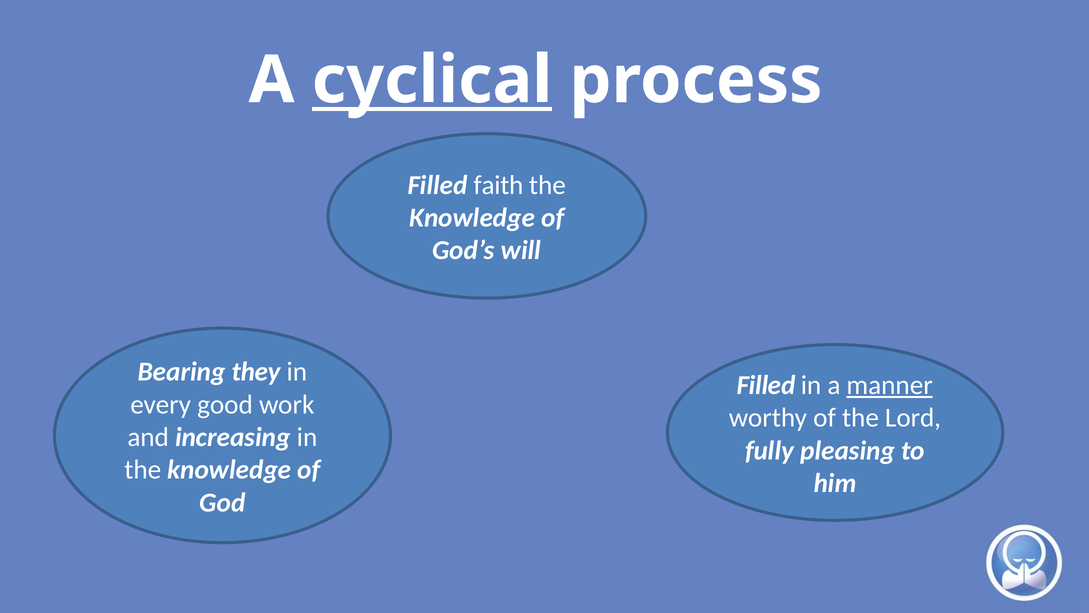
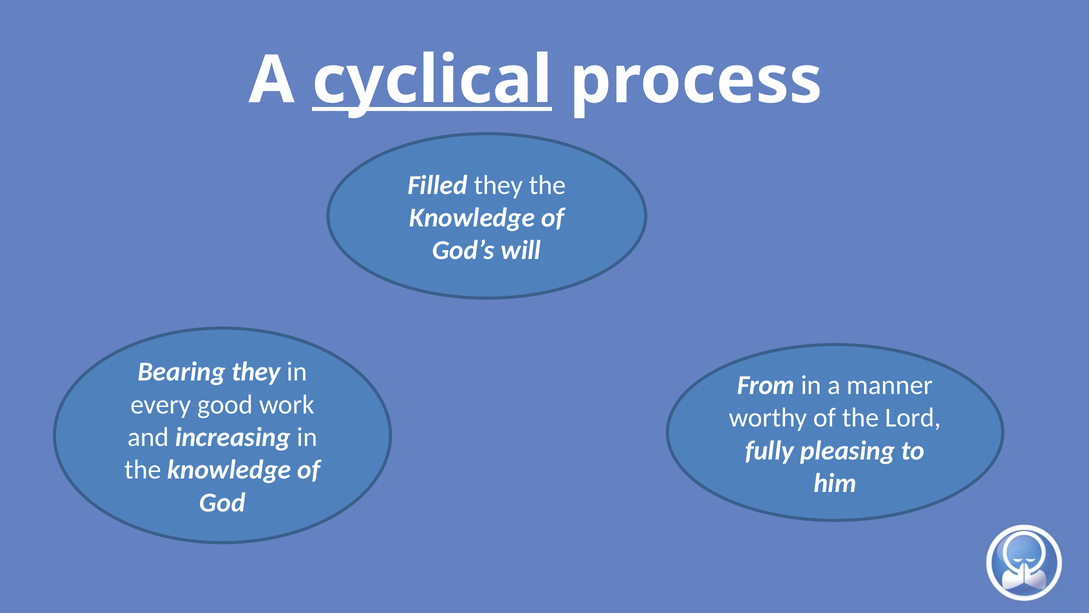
Filled faith: faith -> they (498, 185)
Filled: Filled -> From (766, 385)
manner underline: present -> none (890, 385)
